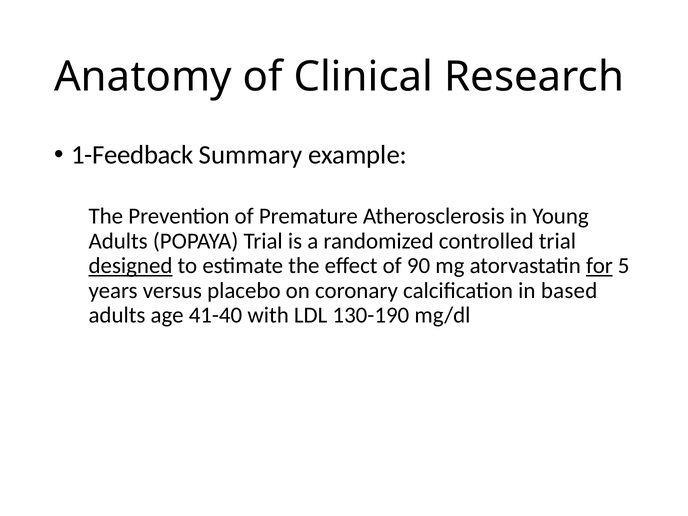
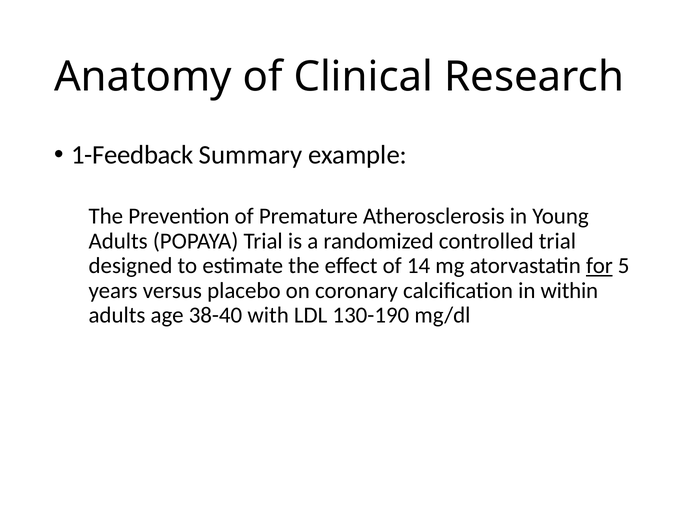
designed underline: present -> none (131, 266)
90: 90 -> 14 (419, 266)
based: based -> within (569, 291)
41-40: 41-40 -> 38-40 (215, 315)
